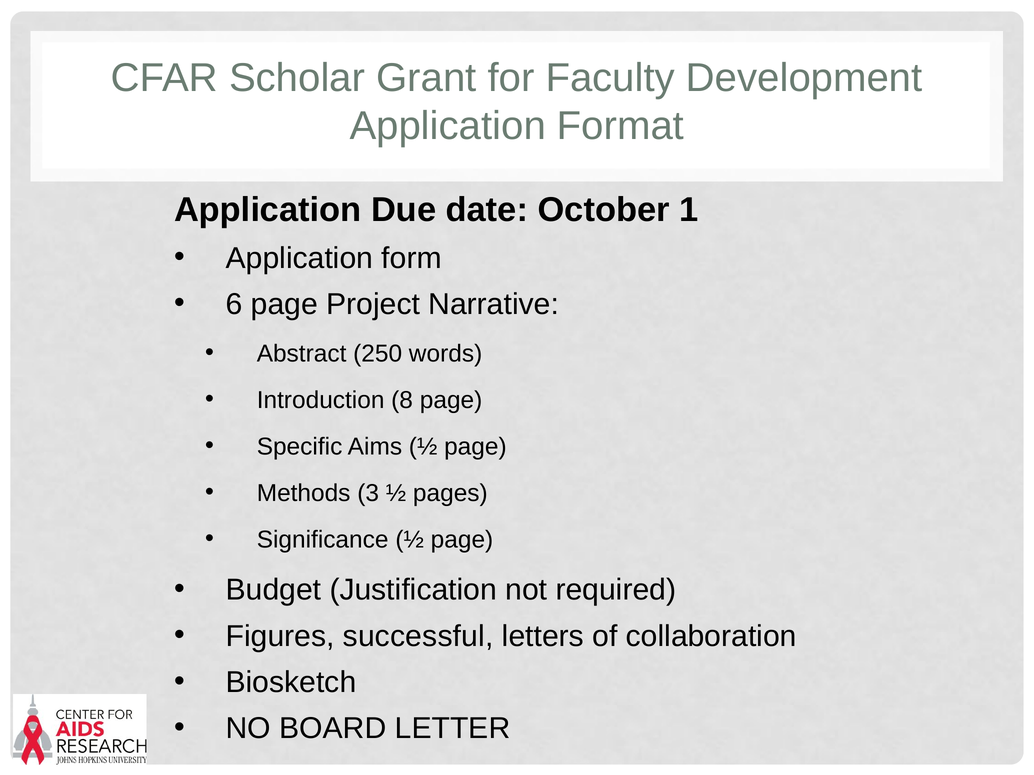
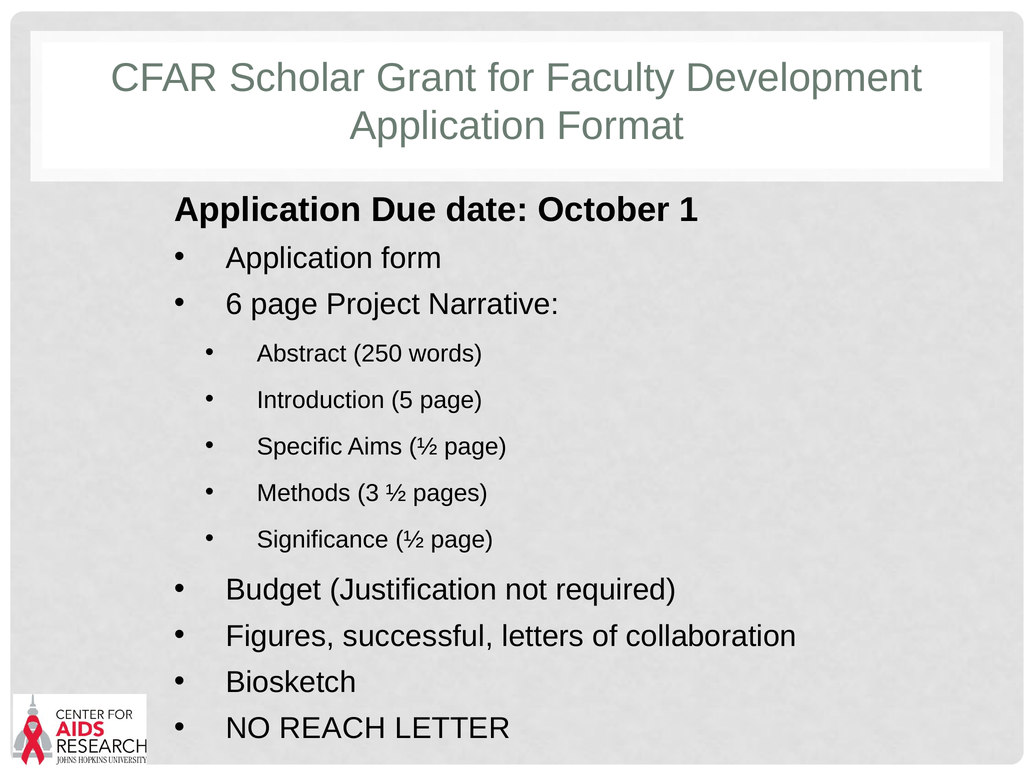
8: 8 -> 5 (402, 400)
BOARD: BOARD -> REACH (333, 729)
